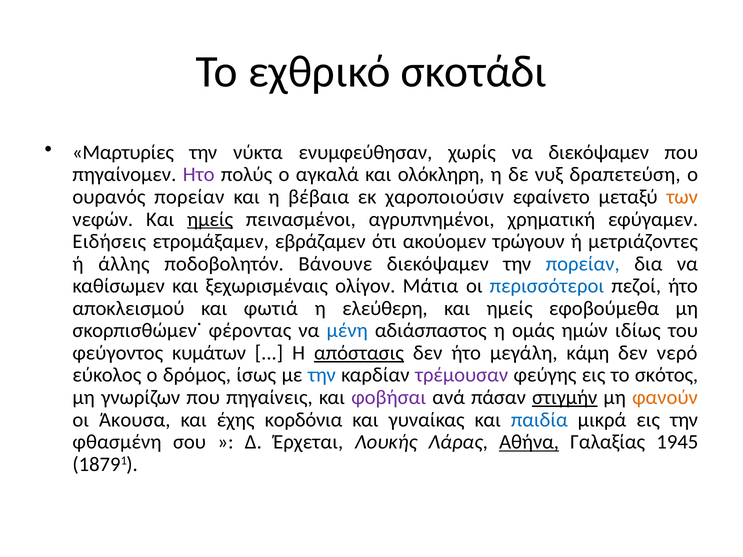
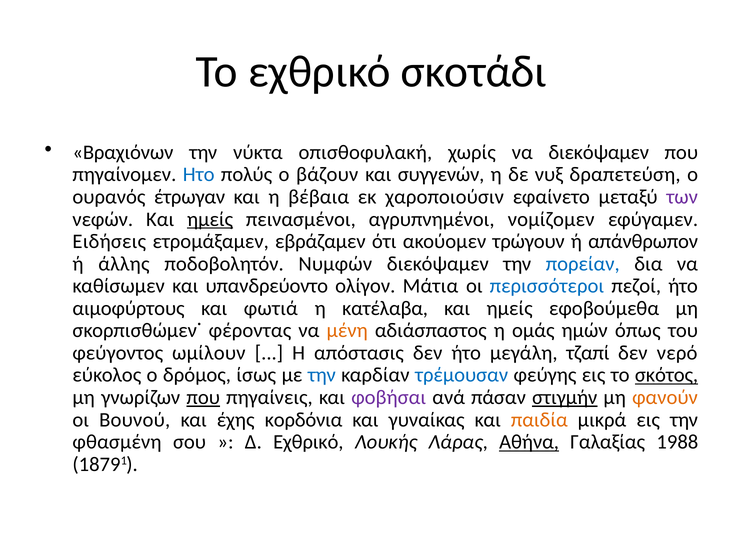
Μαρτυρίες: Μαρτυρίες -> Βραχιόνων (123, 152)
ενυμφεύθησαν: ενυμφεύθησαν -> οπισθοφυλακή (365, 152)
Ητο colour: purple -> blue (199, 175)
αγκαλά: αγκαλά -> βάζουν (327, 175)
ολόκληρη: ολόκληρη -> συγγενών (441, 175)
ουρανός πορείαν: πορείαν -> έτρωγαν (190, 197)
των colour: orange -> purple (682, 197)
χρηματική: χρηματική -> νομίζομεν (551, 219)
μετριάζοντες: μετριάζοντες -> απάνθρωπον (643, 242)
Βάνουνε: Βάνουνε -> Νυμφών (335, 264)
ξεχωρισμέναις: ξεχωρισμέναις -> υπανδρεύοντο (267, 286)
αποκλεισμού: αποκλεισμού -> αιμοφύρτους (129, 308)
ελεύθερη: ελεύθερη -> κατέλαβα (385, 308)
μένη colour: blue -> orange (347, 331)
ιδίως: ιδίως -> όπως (638, 331)
κυμάτων: κυμάτων -> ωμίλουν (209, 353)
απόστασις underline: present -> none (359, 353)
κάμη: κάμη -> τζαπί (588, 353)
τρέμουσαν colour: purple -> blue (462, 375)
σκότος underline: none -> present (667, 375)
που underline: none -> present (203, 398)
Άκουσα: Άκουσα -> Βουνού (135, 420)
παιδία colour: blue -> orange (539, 420)
Δ Έρχεται: Έρχεται -> Εχθρικό (308, 442)
1945: 1945 -> 1988 (677, 442)
